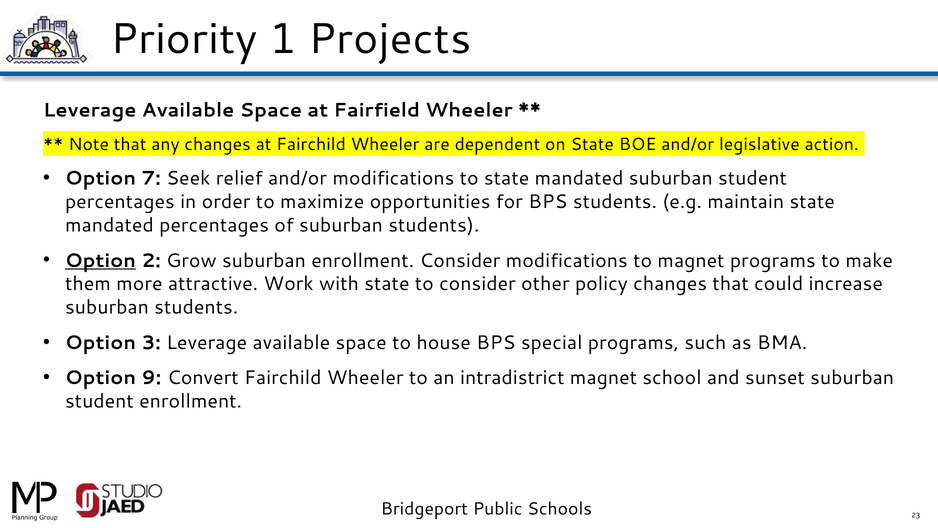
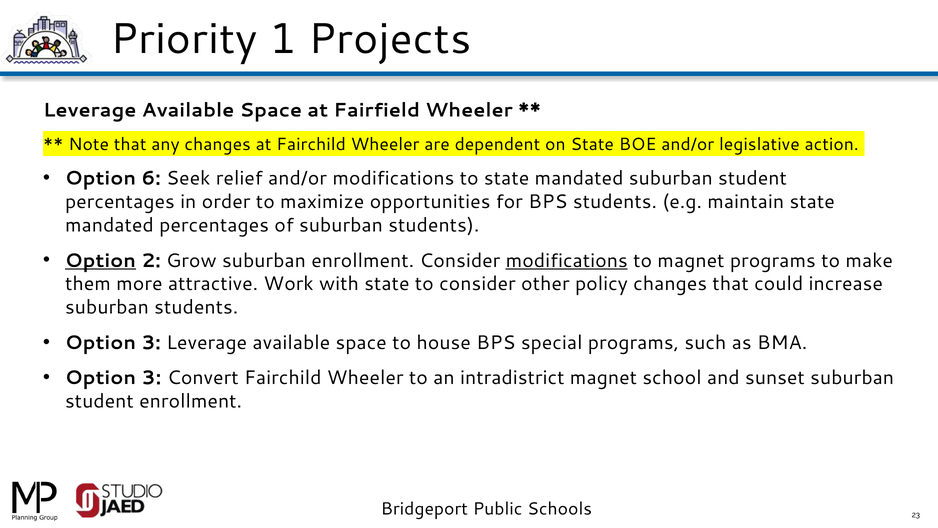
7: 7 -> 6 (151, 178)
modifications underline: none -> present (567, 260)
9: 9 -> 3 (151, 378)
